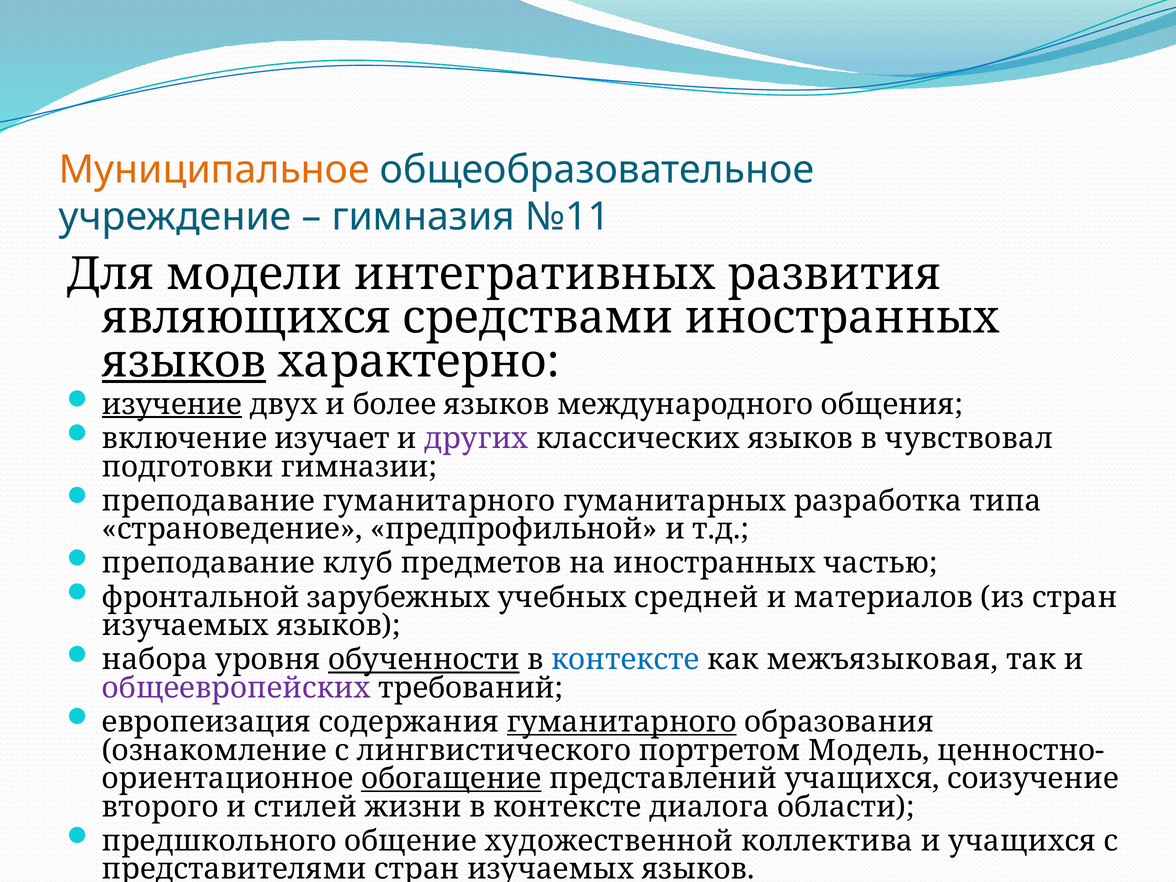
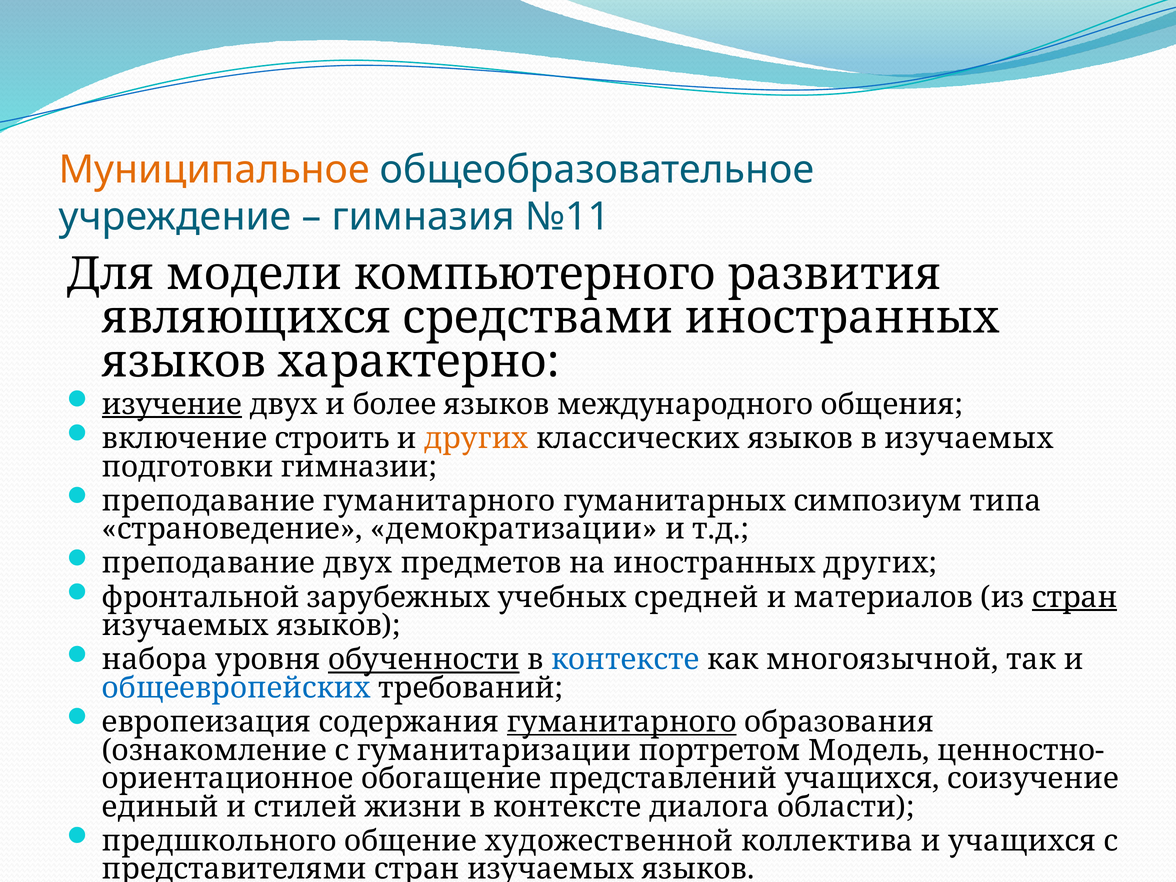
интегративных: интегративных -> компьютерного (535, 274)
языков underline: present -> none (184, 362)
изучает: изучает -> строить (332, 439)
других colour: purple -> orange (476, 439)
в чувствовал: чувствовал -> изучаемых (969, 439)
разработка: разработка -> симпозиум (878, 501)
предпрофильной: предпрофильной -> демократизации (514, 529)
преподавание клуб: клуб -> двух (358, 563)
иностранных частью: частью -> других (880, 563)
стран underline: none -> present (1075, 597)
межъязыковая: межъязыковая -> многоязычной (882, 660)
общеевропейских colour: purple -> blue (236, 688)
лингвистического: лингвистического -> гуманитаризации (494, 750)
обогащение underline: present -> none (451, 779)
второго: второго -> единый (160, 807)
